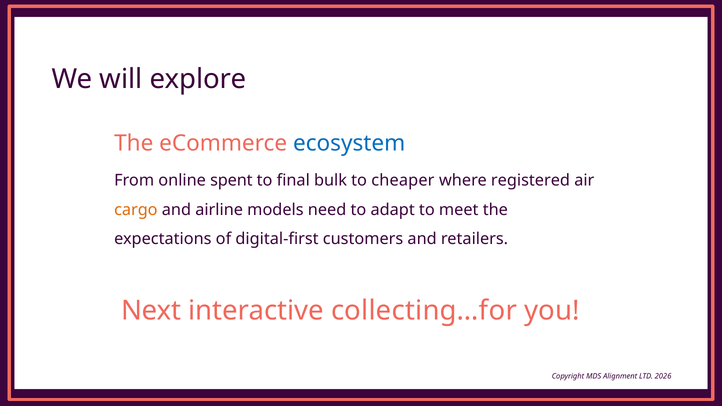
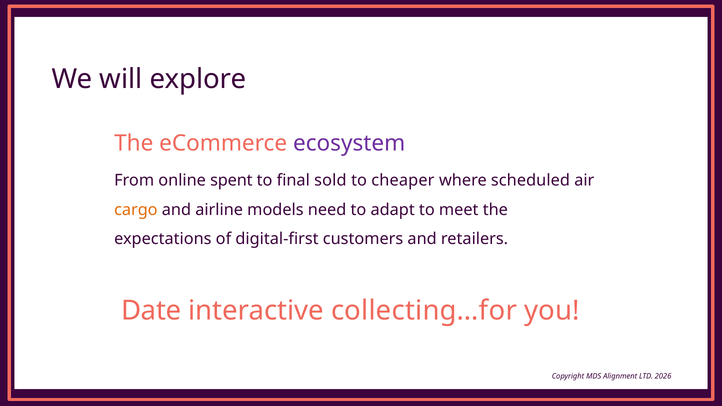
ecosystem colour: blue -> purple (349, 143)
bulk: bulk -> sold (330, 181)
registered: registered -> scheduled (530, 181)
Next: Next -> Date (151, 311)
